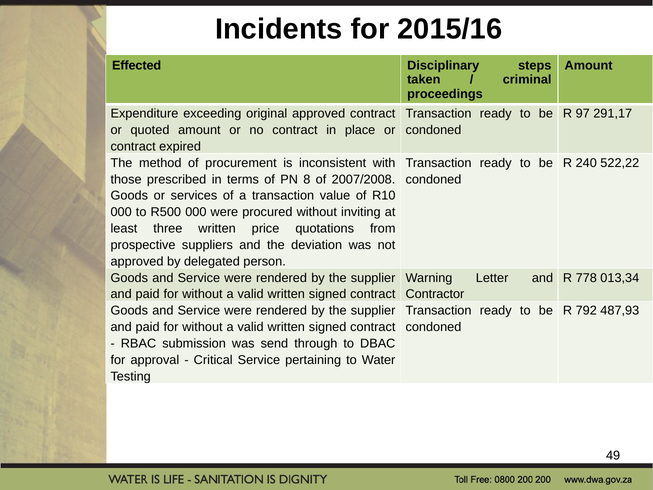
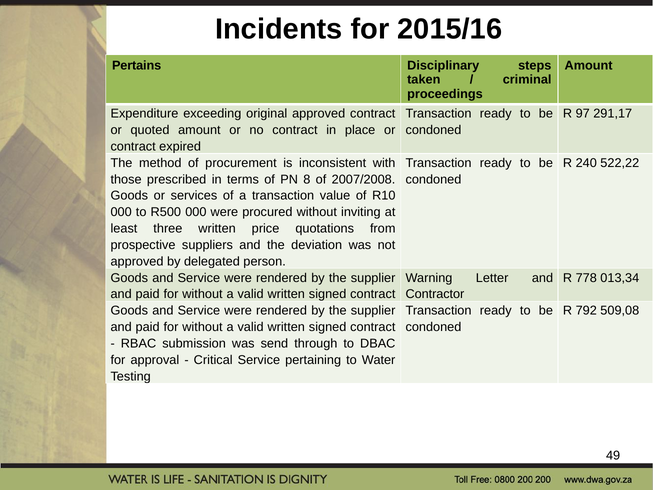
Effected: Effected -> Pertains (137, 65)
487,93: 487,93 -> 509,08 (620, 311)
